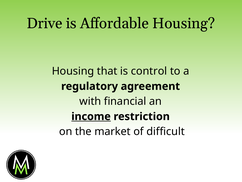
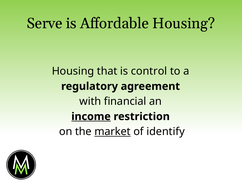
Drive: Drive -> Serve (45, 23)
market underline: none -> present (113, 131)
difficult: difficult -> identify (166, 131)
